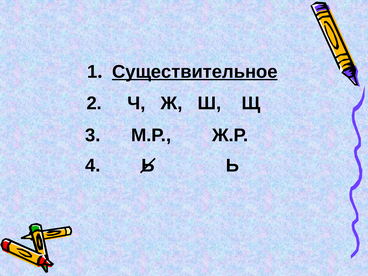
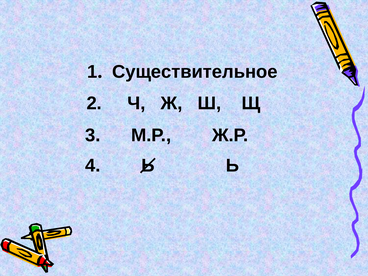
Существительное underline: present -> none (195, 72)
